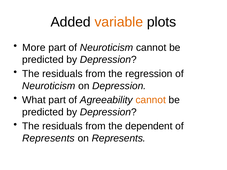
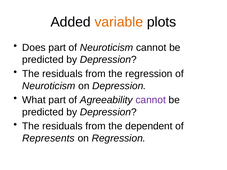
More: More -> Does (34, 48)
cannot colour: orange -> purple (151, 100)
on Represents: Represents -> Regression (119, 138)
